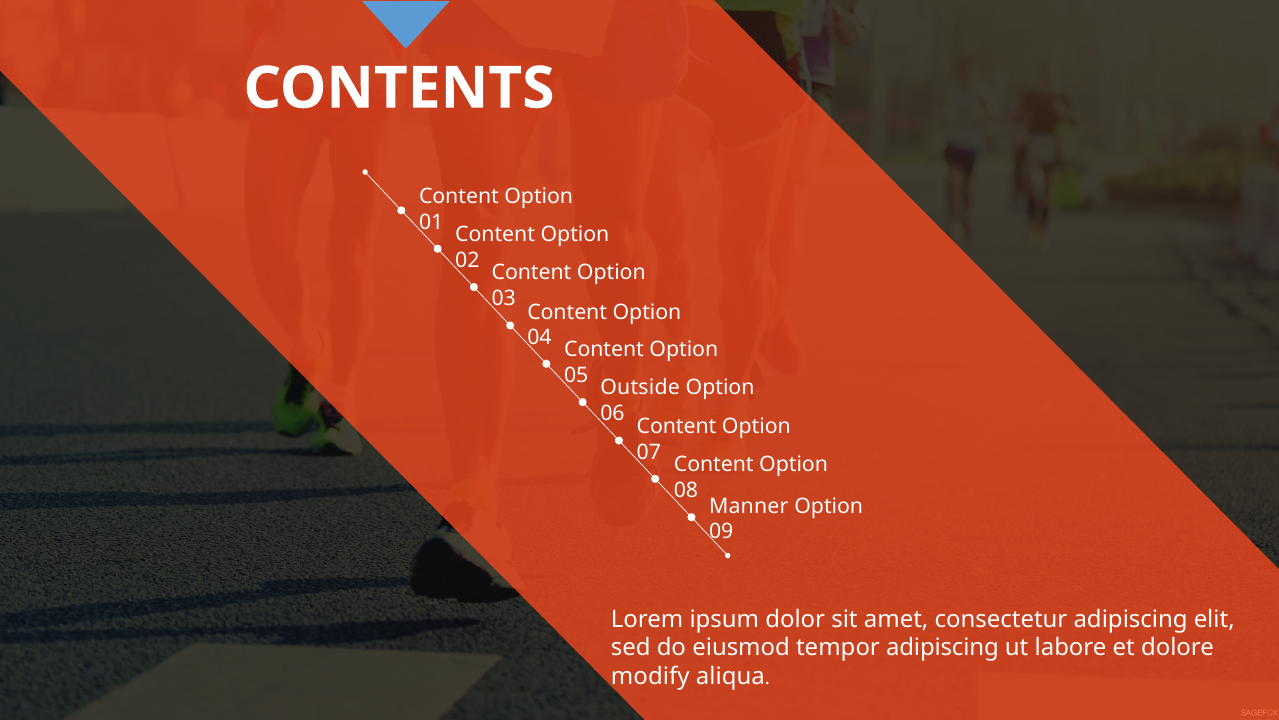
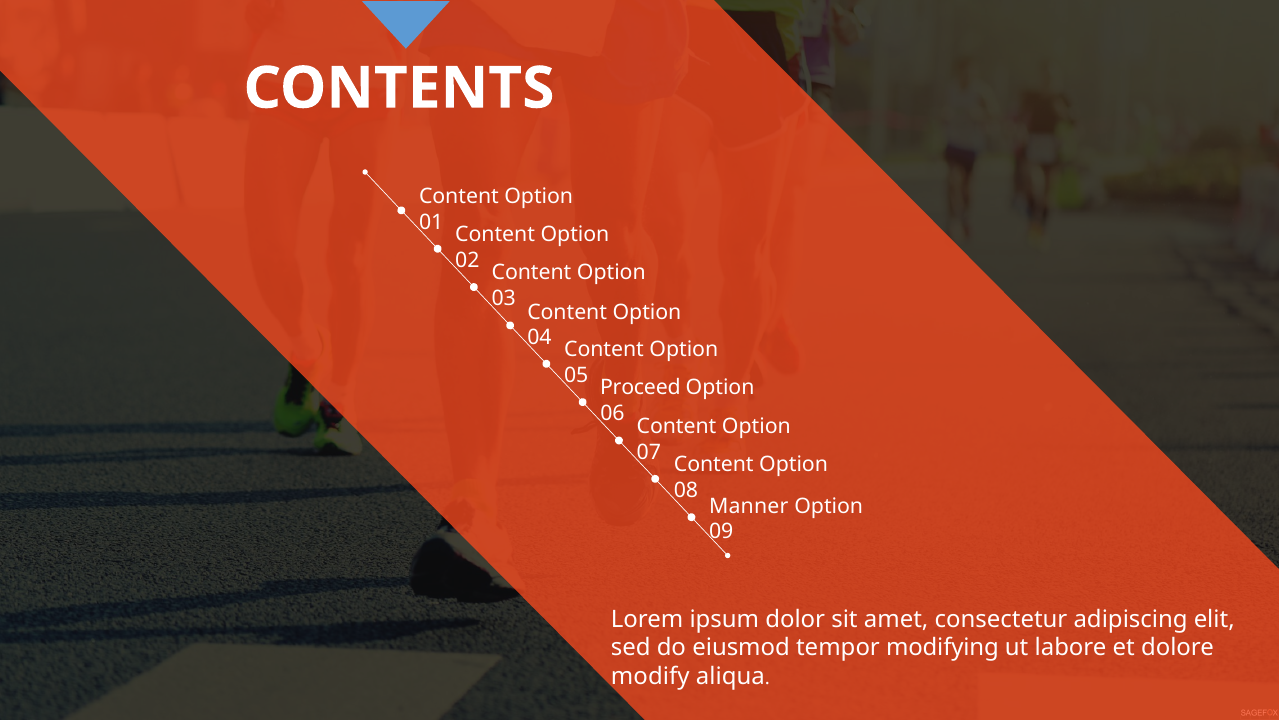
Outside: Outside -> Proceed (640, 388)
tempor adipiscing: adipiscing -> modifying (942, 648)
